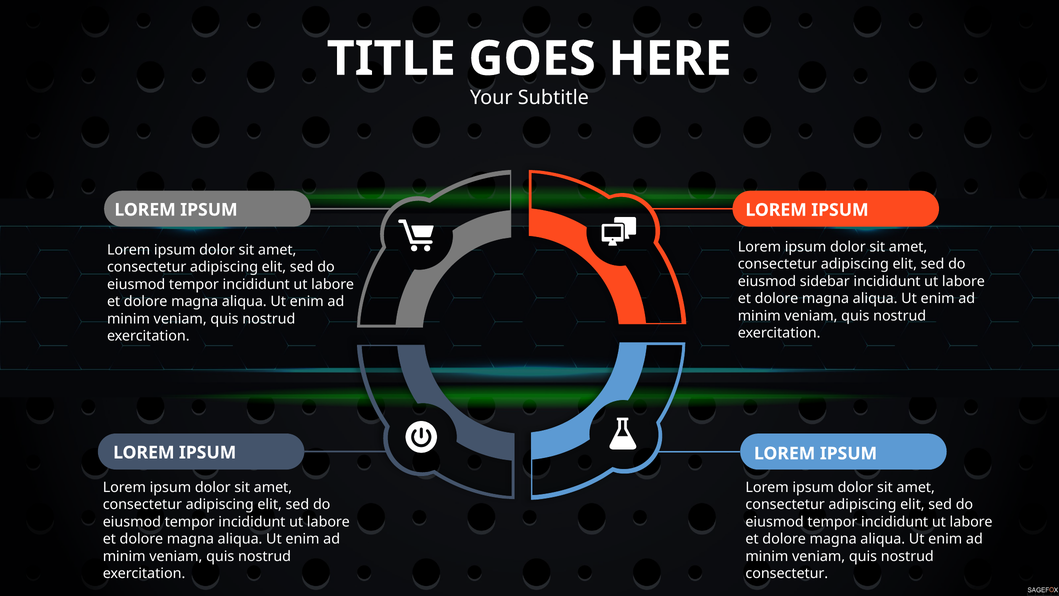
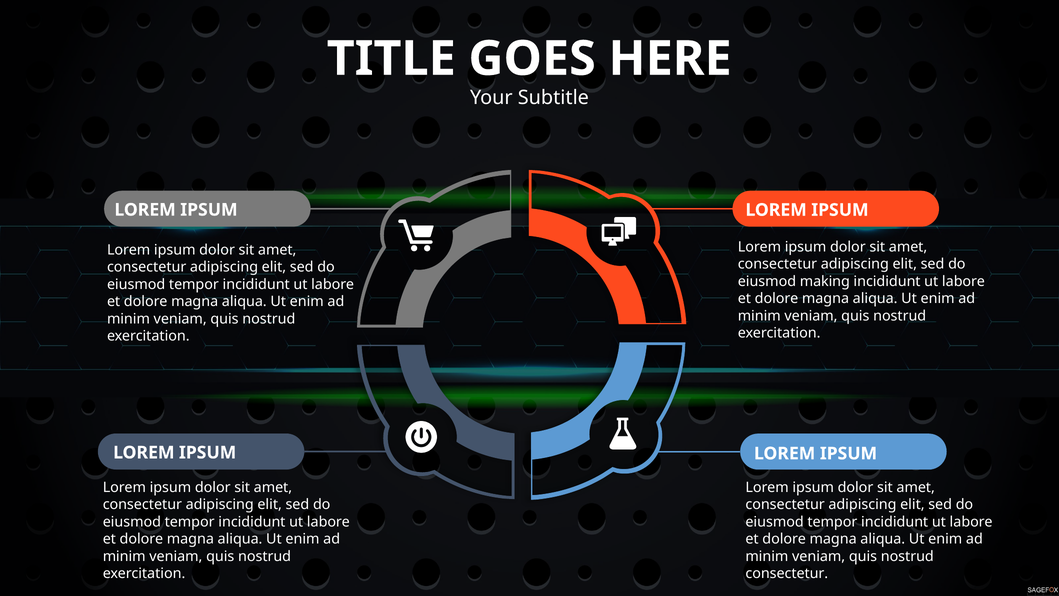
sidebar: sidebar -> making (825, 281)
